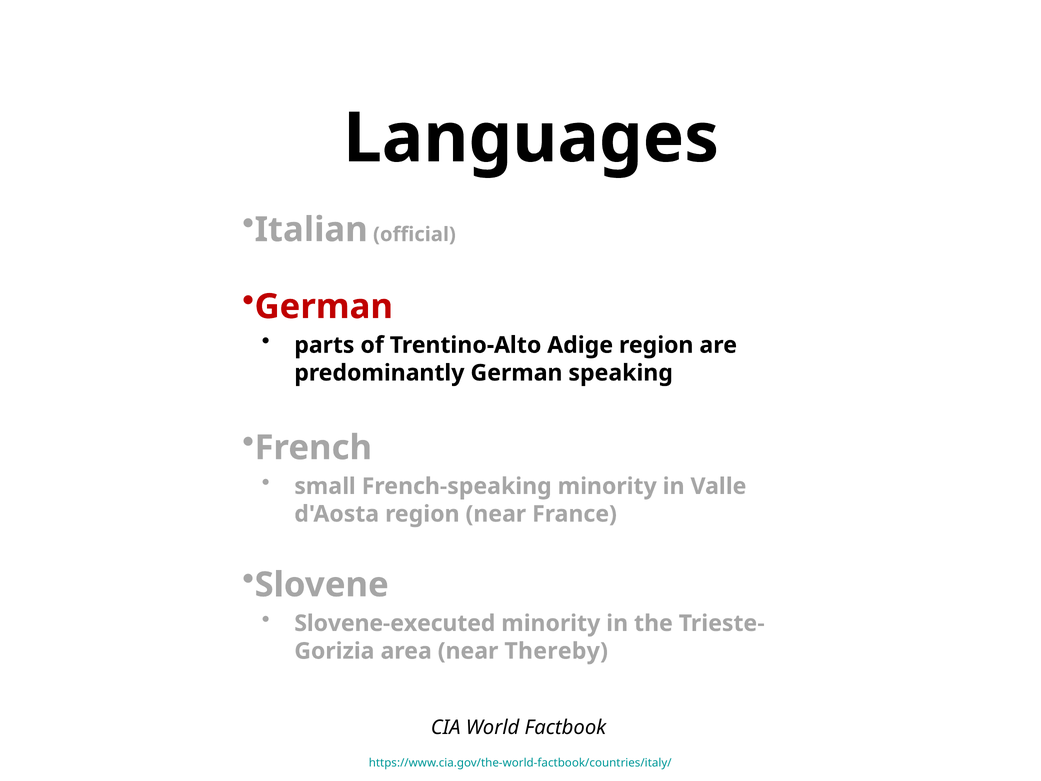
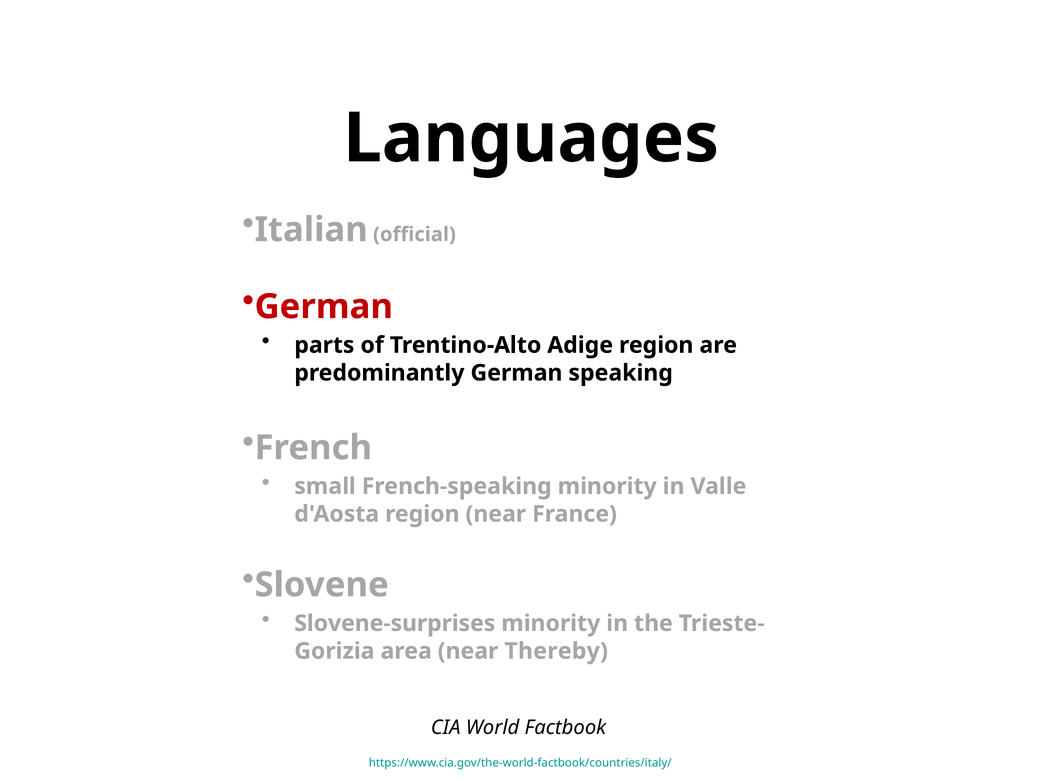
Slovene-executed: Slovene-executed -> Slovene-surprises (395, 623)
